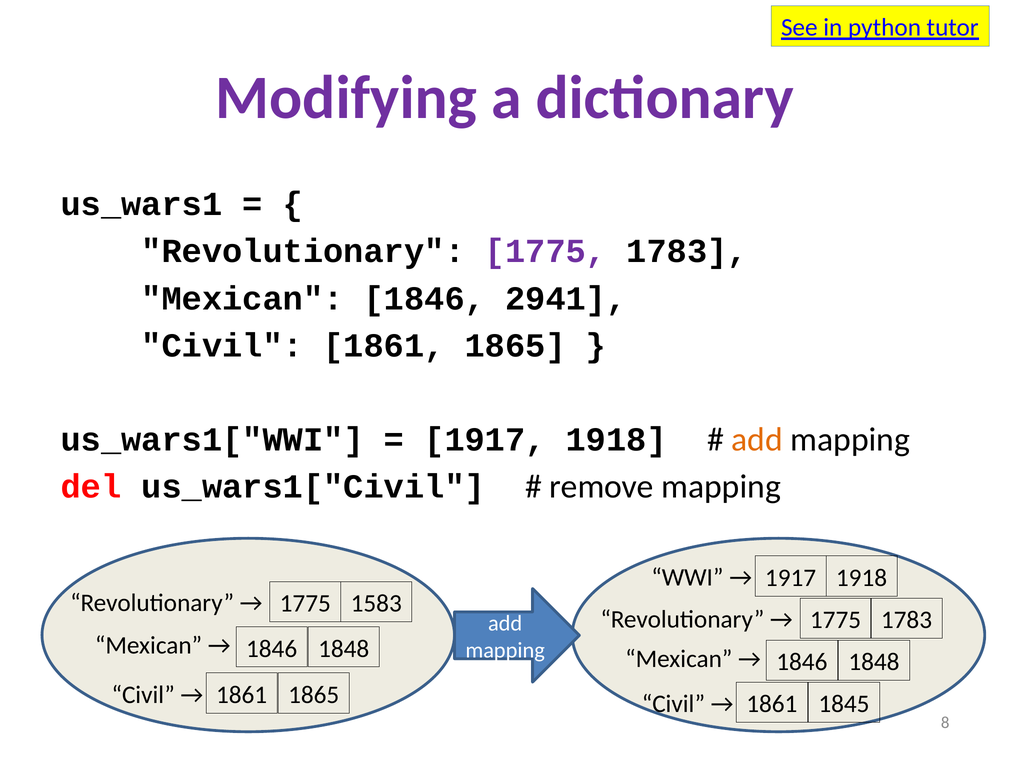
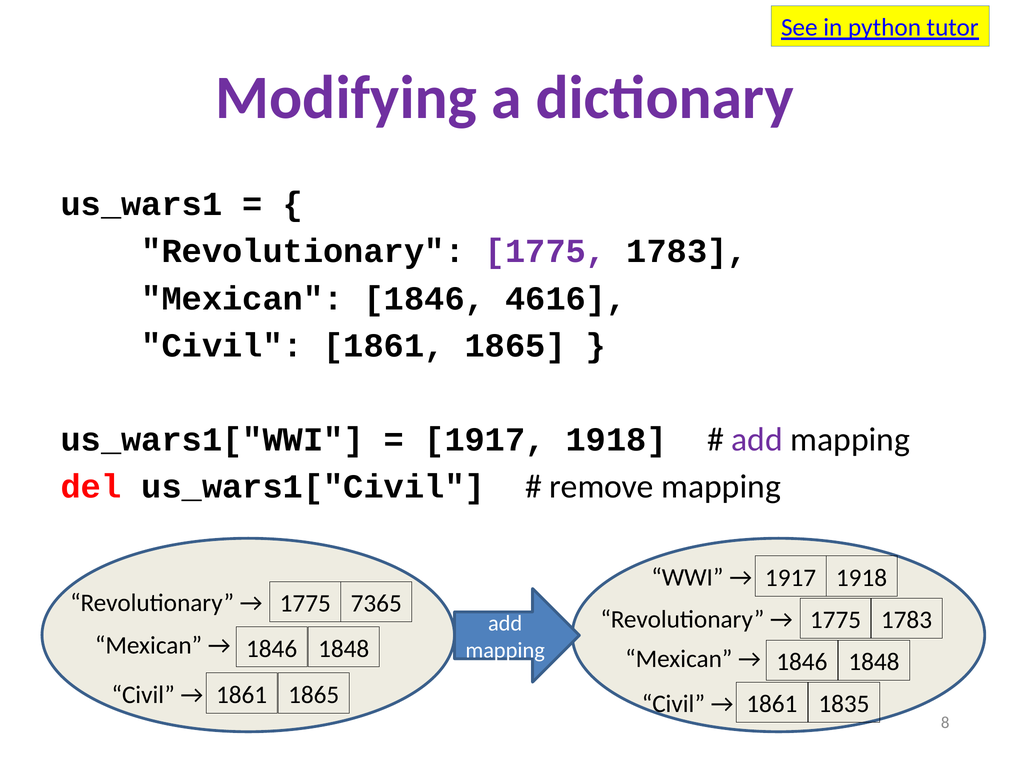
2941: 2941 -> 4616 (566, 299)
add colour: orange -> purple (757, 440)
1583: 1583 -> 7365 (376, 604)
1845: 1845 -> 1835 (844, 704)
